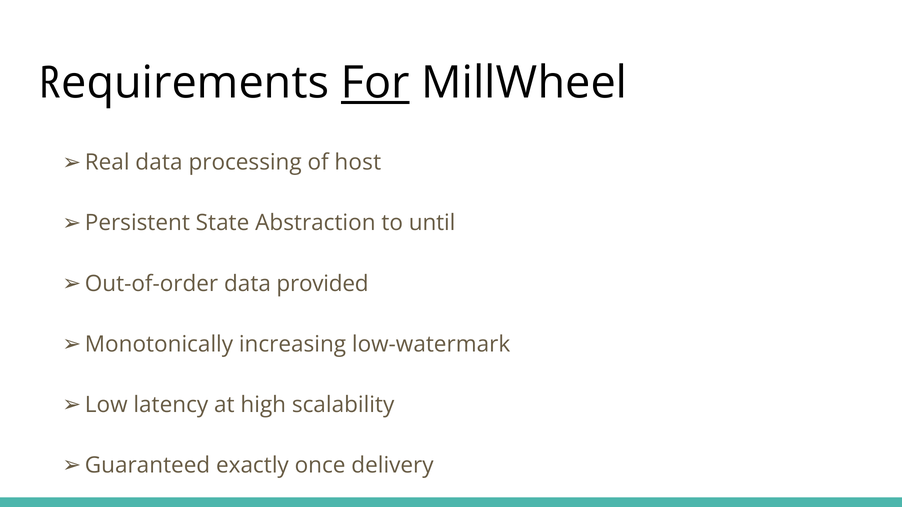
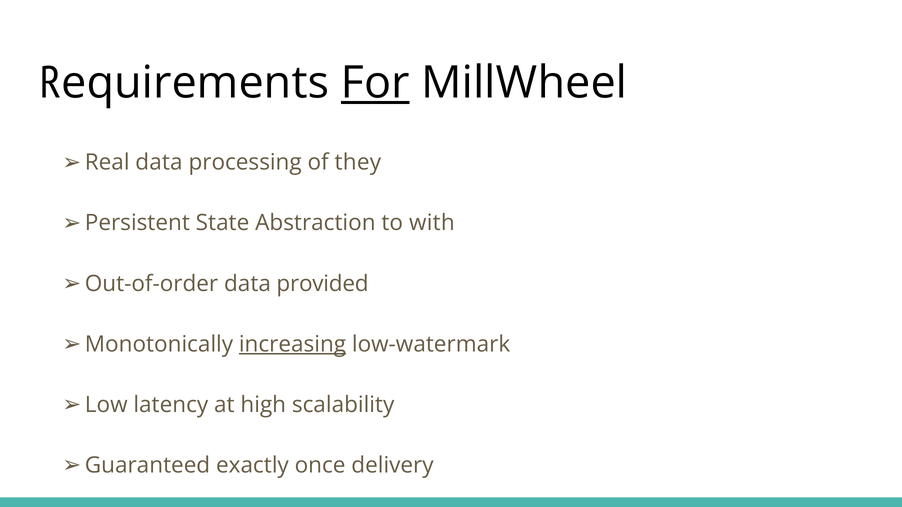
host: host -> they (358, 163)
until: until -> with (432, 223)
increasing underline: none -> present (292, 344)
